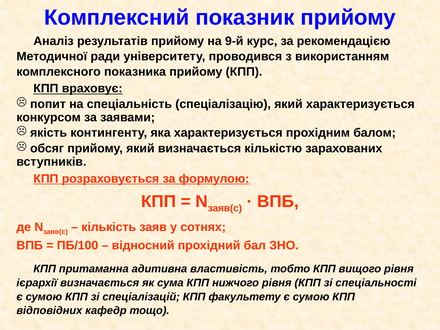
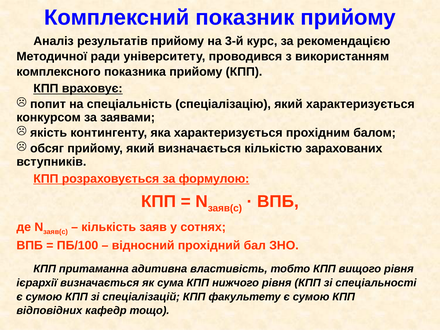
9-й: 9-й -> 3-й (234, 41)
